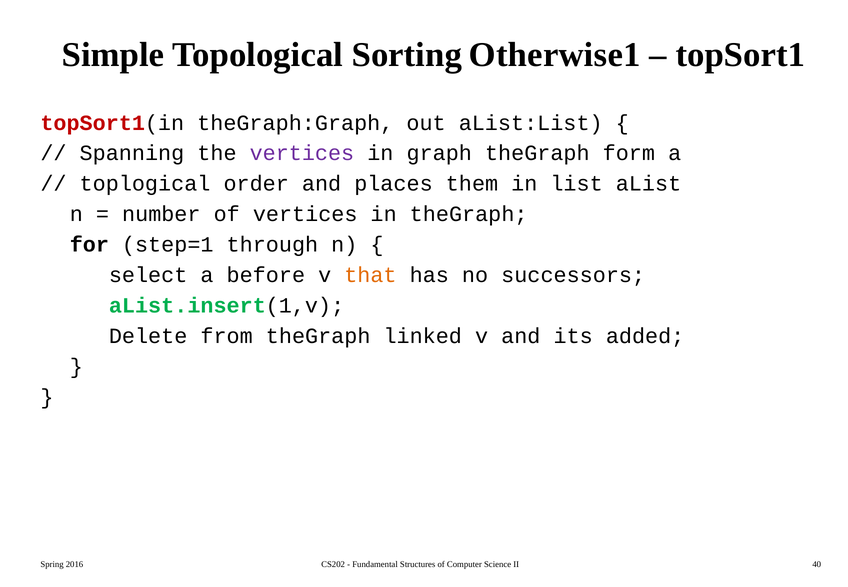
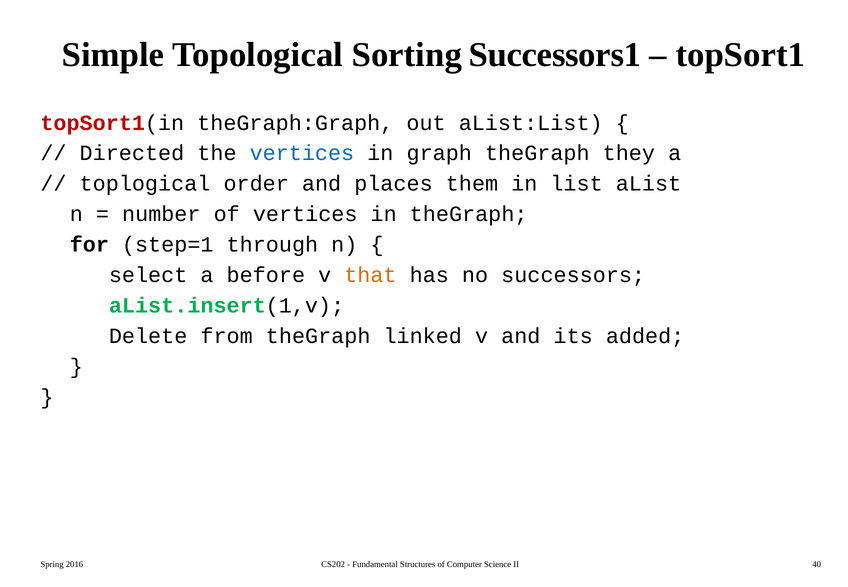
Otherwise1: Otherwise1 -> Successors1 (555, 55)
Spanning: Spanning -> Directed (132, 153)
vertices colour: purple -> blue (302, 153)
form: form -> they (629, 153)
